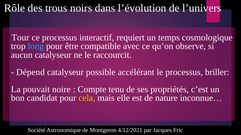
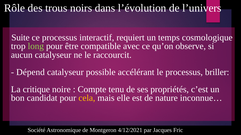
Tour: Tour -> Suite (20, 38)
long colour: light blue -> light green (36, 46)
pouvait: pouvait -> critique (36, 90)
